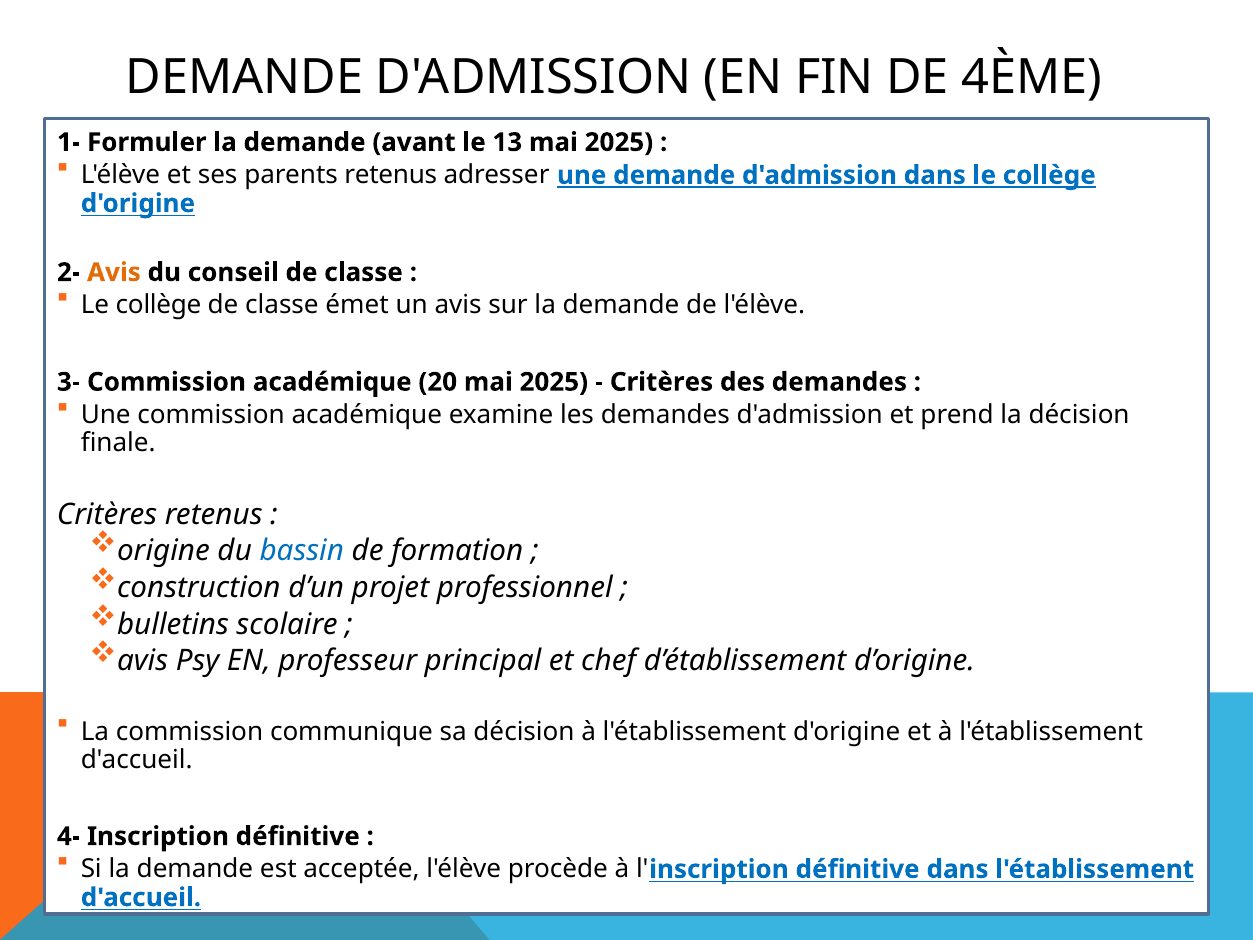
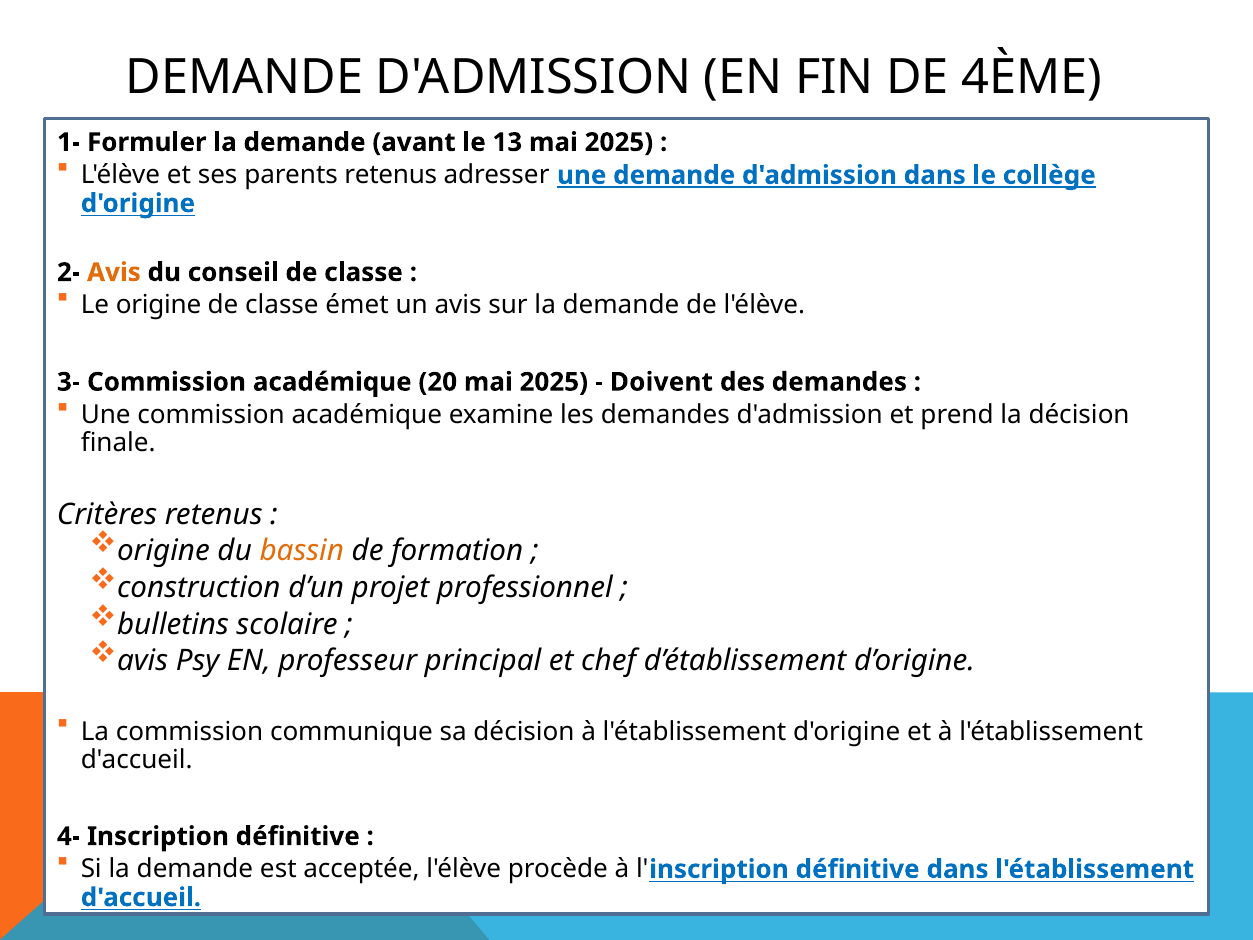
collège: collège -> origine (159, 305)
Critères: Critères -> Doivent (661, 382)
bassin colour: blue -> orange (302, 551)
